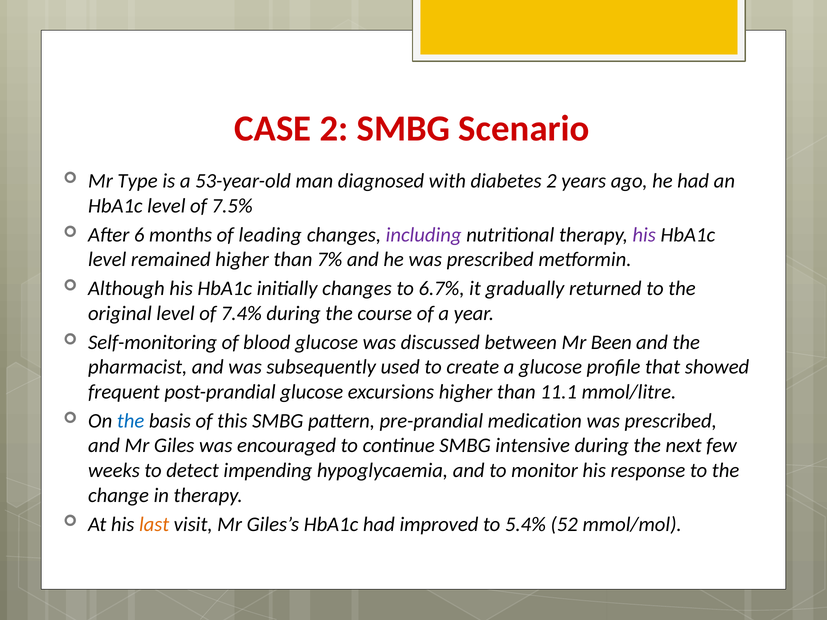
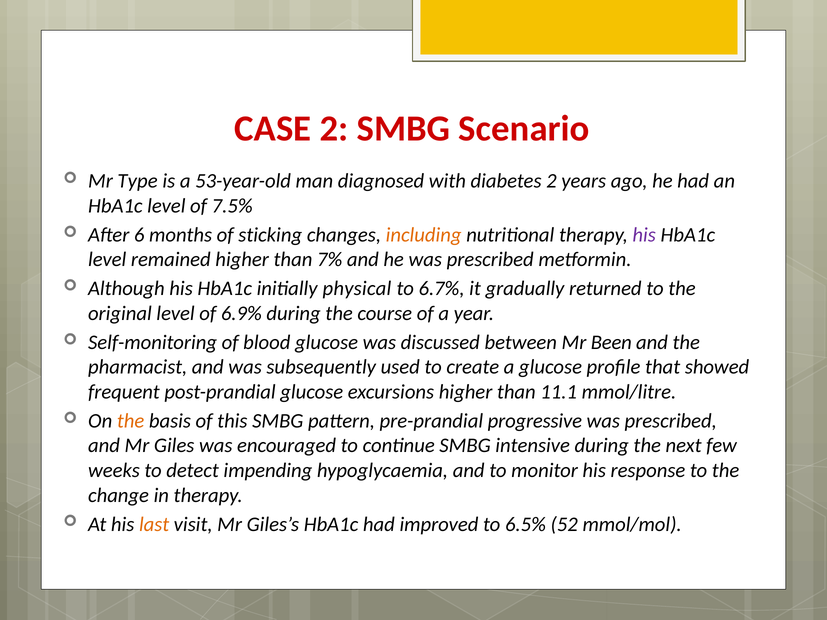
leading: leading -> sticking (270, 235)
including colour: purple -> orange (424, 235)
initially changes: changes -> physical (357, 289)
7.4%: 7.4% -> 6.9% (241, 314)
the colour: blue -> orange (131, 421)
medication: medication -> progressive (535, 421)
5.4%: 5.4% -> 6.5% (525, 524)
